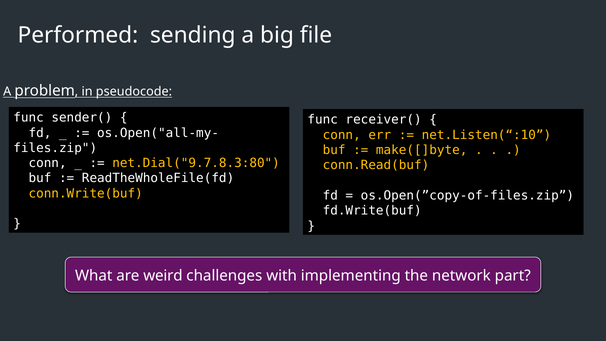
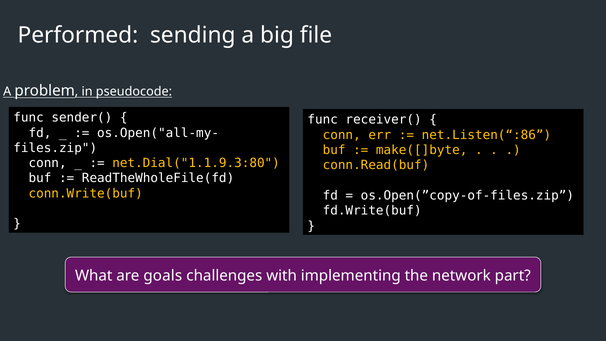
net.Listen(“:10: net.Listen(“:10 -> net.Listen(“:86 (486, 135)
net.Dial("9.7.8.3:80: net.Dial("9.7.8.3:80 -> net.Dial("1.1.9.3:80 (196, 163)
weird: weird -> goals (163, 275)
